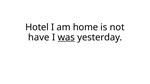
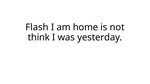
Hotel: Hotel -> Flash (37, 27)
have: have -> think (39, 37)
was underline: present -> none (66, 37)
